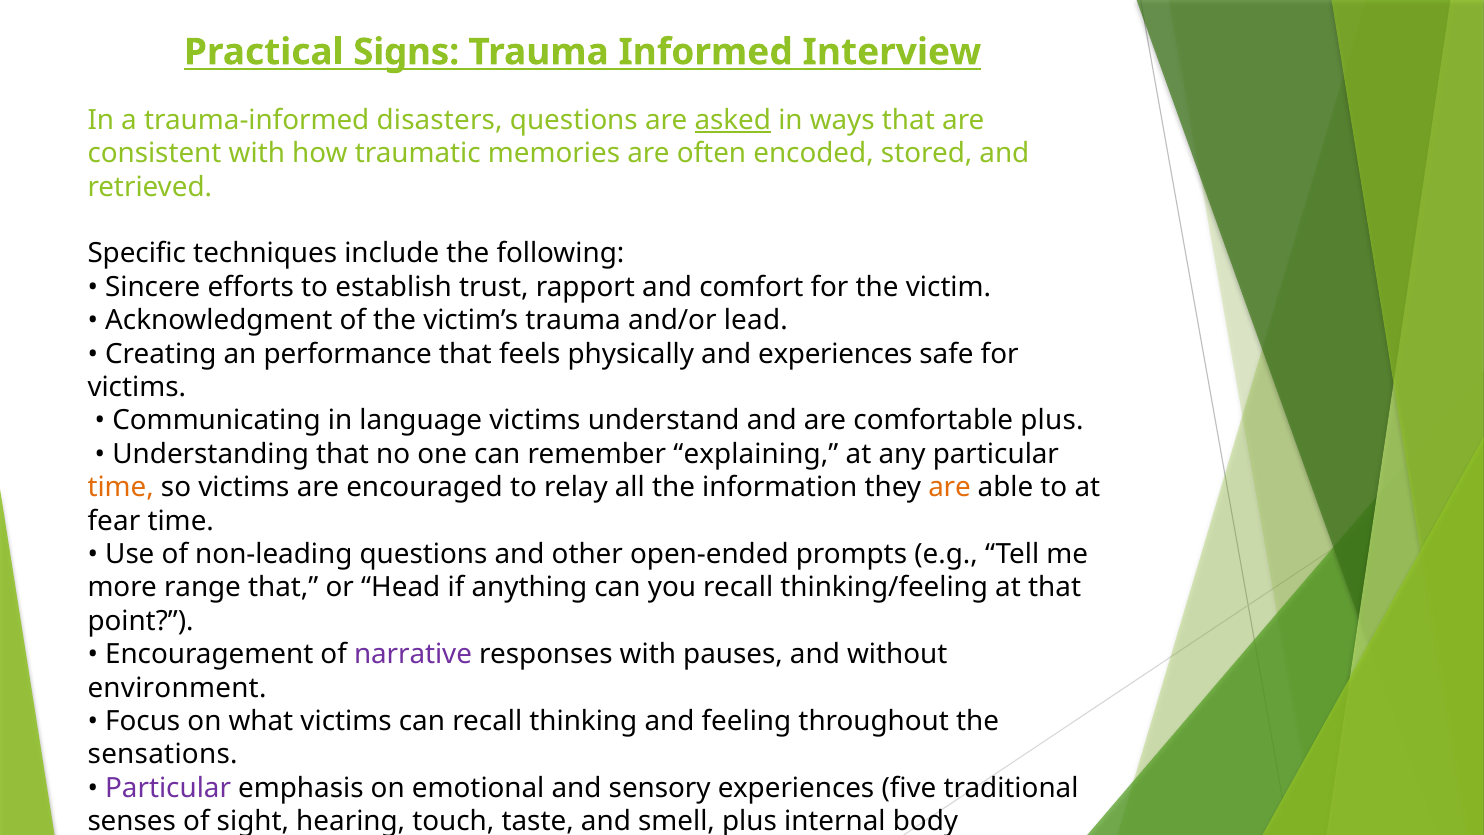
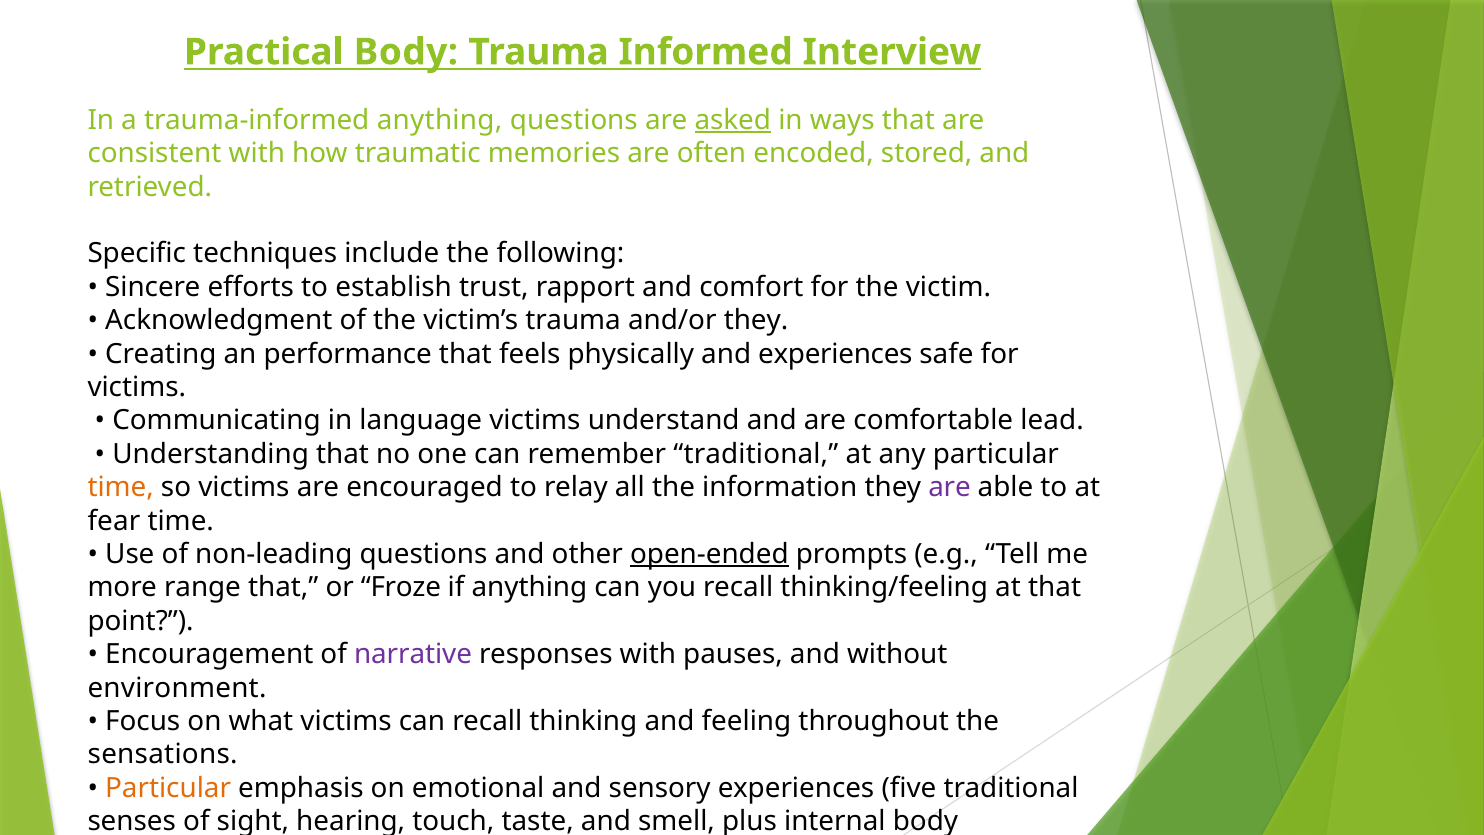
Practical Signs: Signs -> Body (406, 52)
trauma-informed disasters: disasters -> anything (440, 120)
and/or lead: lead -> they (756, 320)
comfortable plus: plus -> lead (1052, 421)
remember explaining: explaining -> traditional (756, 454)
are colour: orange -> purple (950, 487)
open-ended underline: none -> present (709, 554)
Head: Head -> Froze (401, 587)
Particular colour: purple -> orange (168, 788)
